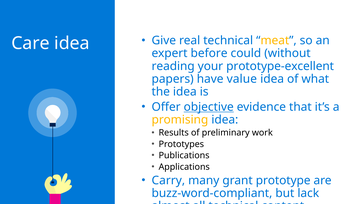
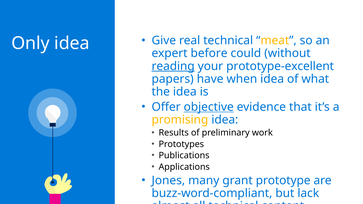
Care: Care -> Only (30, 43)
reading underline: none -> present (173, 66)
value: value -> when (242, 79)
Carry: Carry -> Jones (168, 181)
